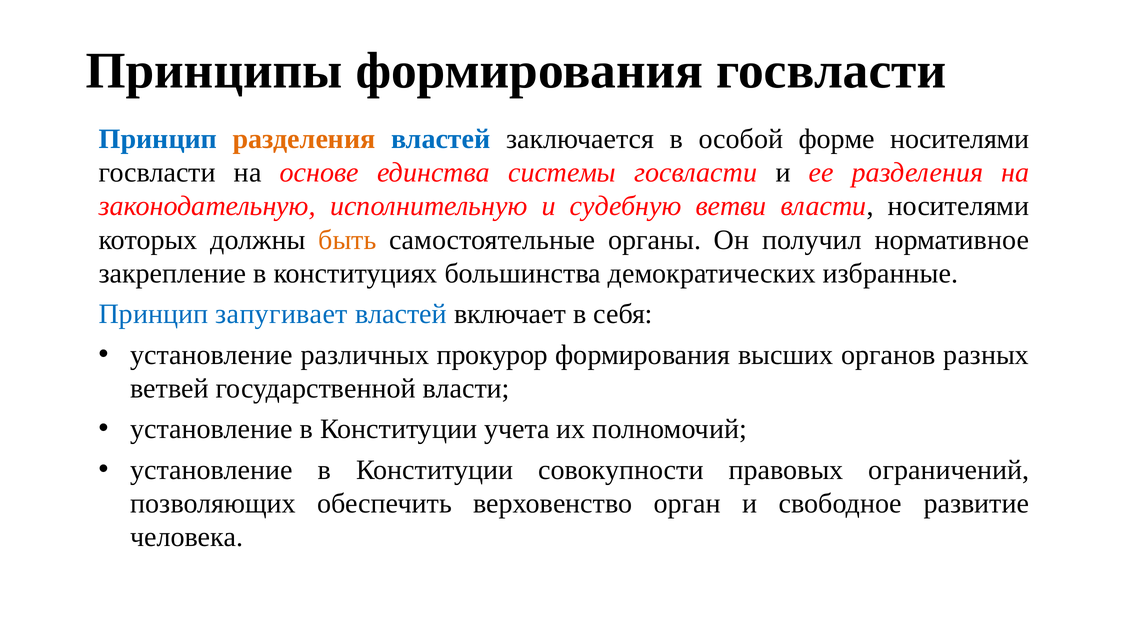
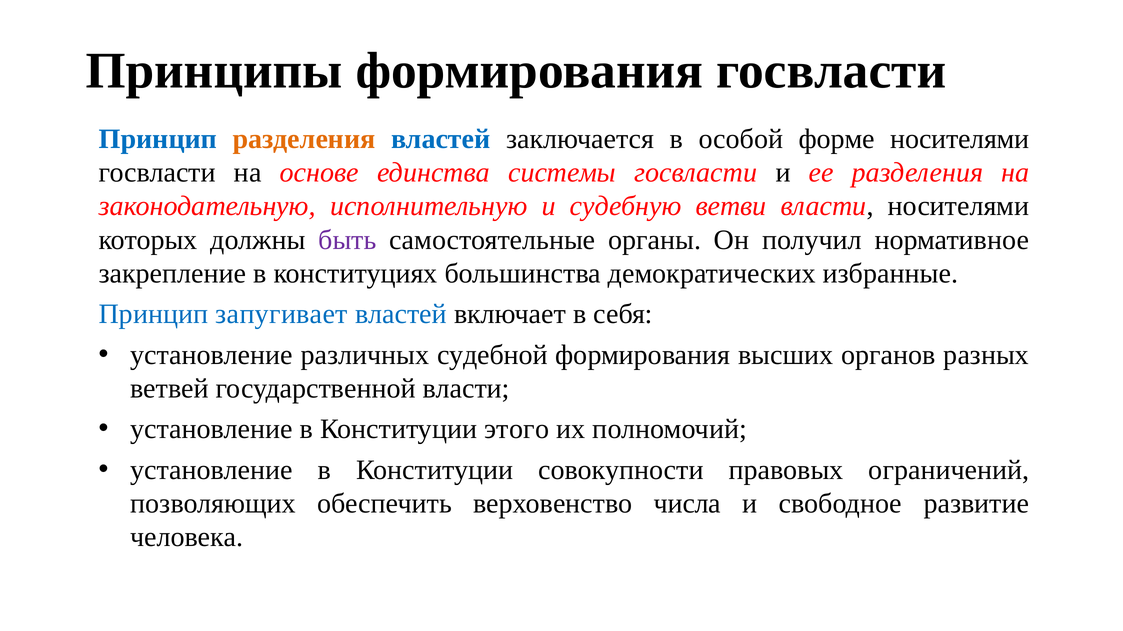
быть colour: orange -> purple (347, 240)
прокурор: прокурор -> судебной (492, 355)
учета: учета -> этого (517, 430)
орган: орган -> числа (687, 504)
